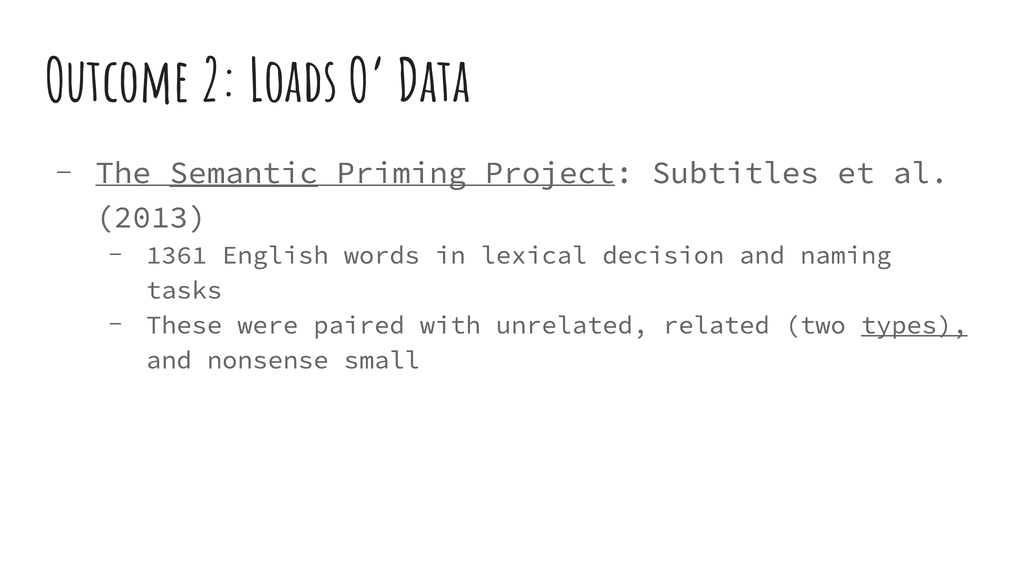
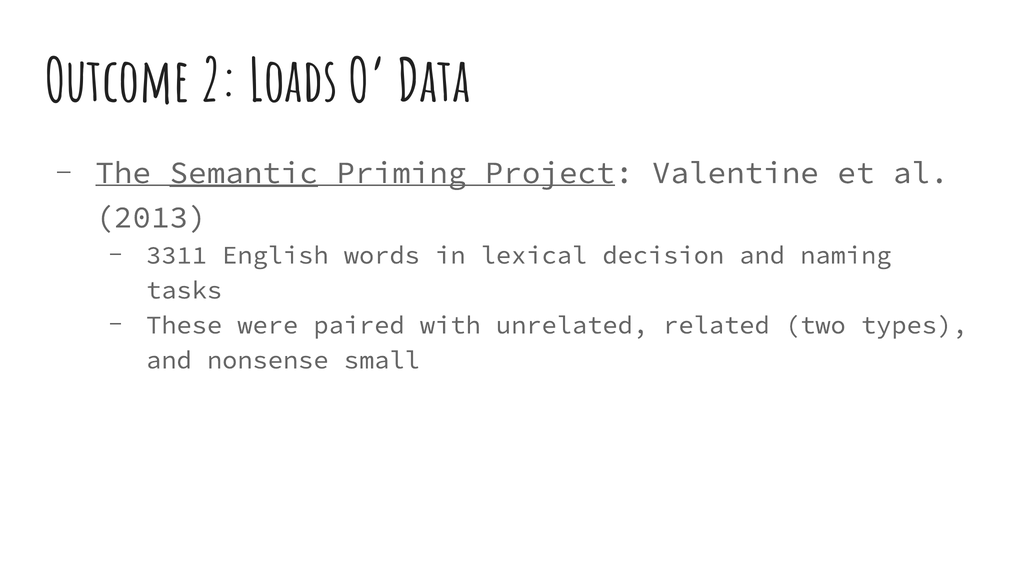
Subtitles: Subtitles -> Valentine (735, 173)
1361: 1361 -> 3311 (177, 255)
types underline: present -> none (914, 325)
